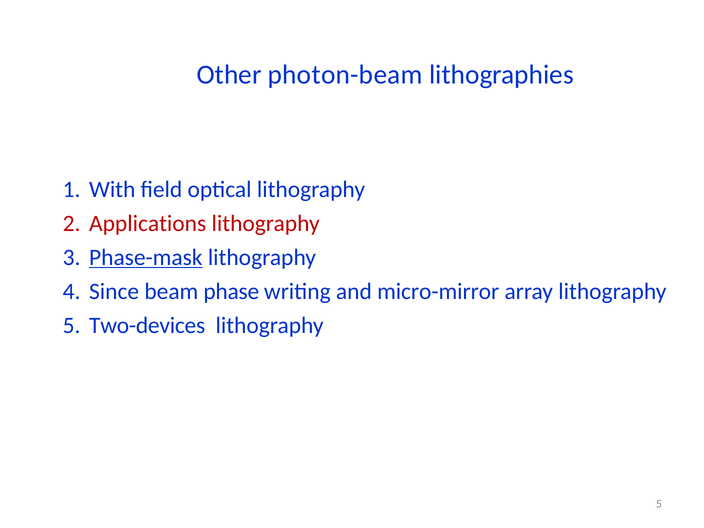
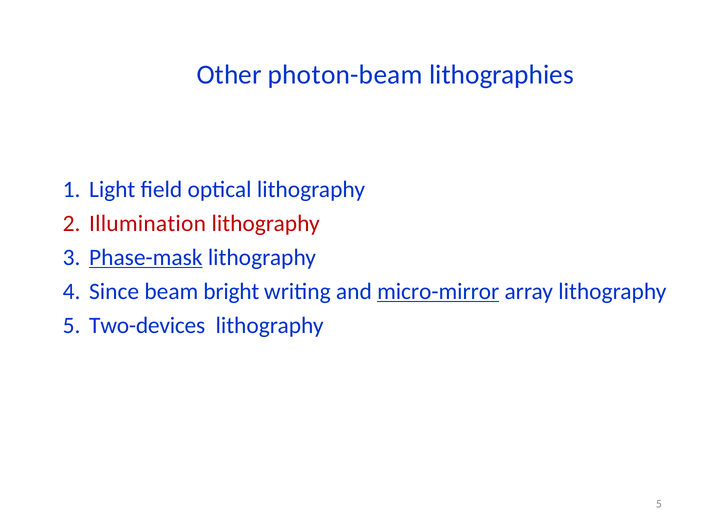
With: With -> Light (112, 189)
Applications: Applications -> Illumination (148, 223)
phase: phase -> bright (231, 291)
micro-mirror underline: none -> present (438, 291)
